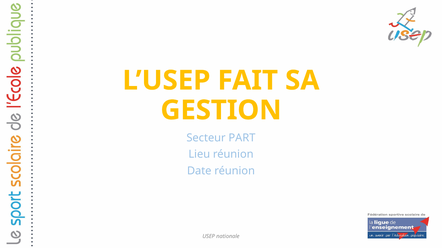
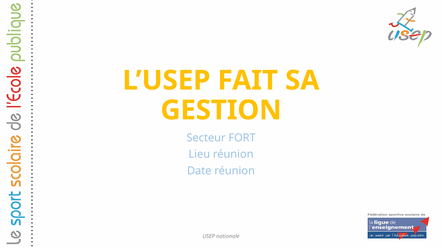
PART: PART -> FORT (242, 138)
